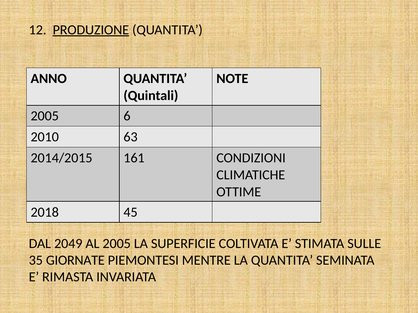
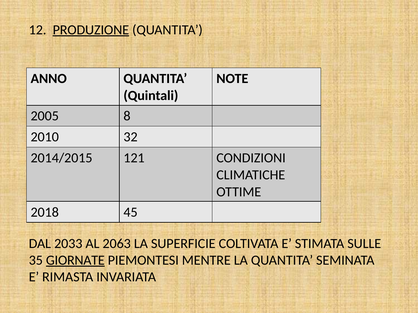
6: 6 -> 8 (127, 116)
63: 63 -> 32 (131, 137)
161: 161 -> 121 (134, 158)
2049: 2049 -> 2033 (68, 244)
AL 2005: 2005 -> 2063 (117, 244)
GIORNATE underline: none -> present (75, 261)
